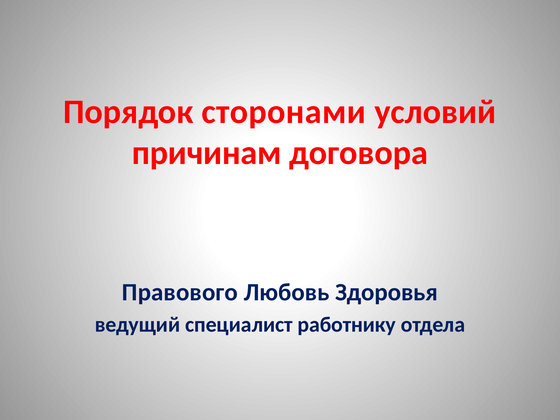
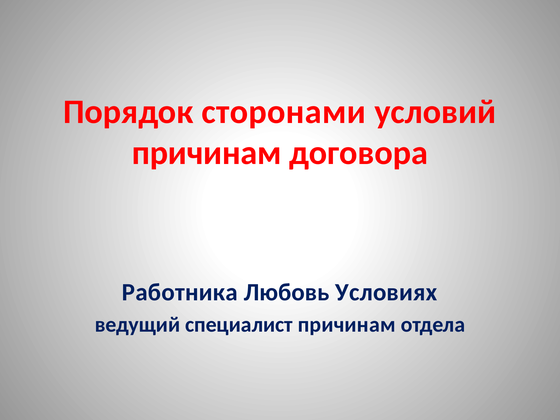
Правового: Правового -> Работника (180, 292)
Здоровья: Здоровья -> Условиях (386, 292)
специалист работнику: работнику -> причинам (347, 324)
